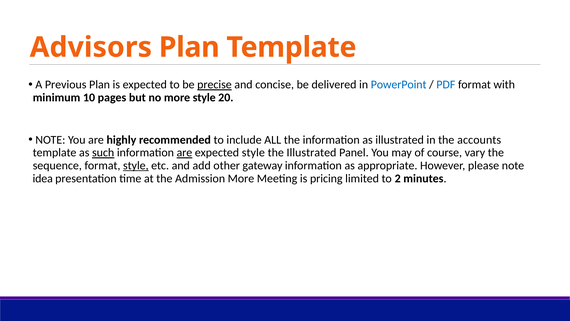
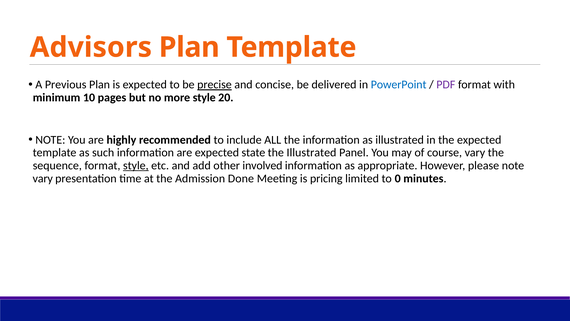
PDF colour: blue -> purple (446, 85)
the accounts: accounts -> expected (479, 140)
such underline: present -> none (103, 153)
are underline: present -> none (184, 153)
expected style: style -> state (253, 153)
gateway: gateway -> involved (262, 165)
idea: idea -> vary (43, 178)
Admission More: More -> Done (241, 178)
2: 2 -> 0 (398, 178)
